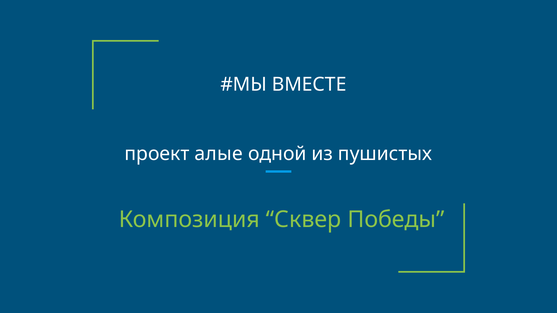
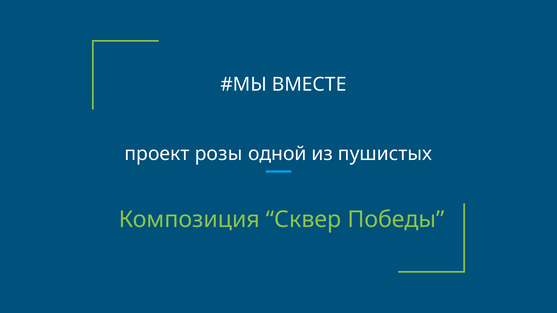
алые: алые -> розы (219, 154)
